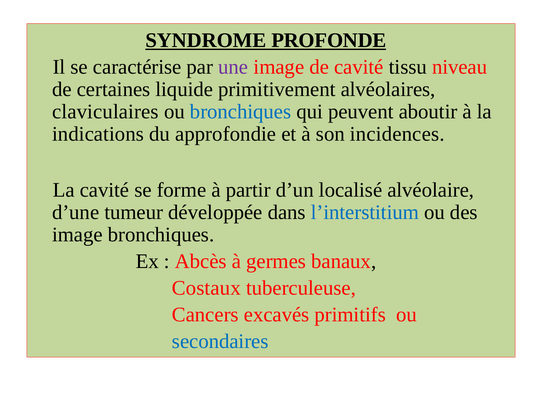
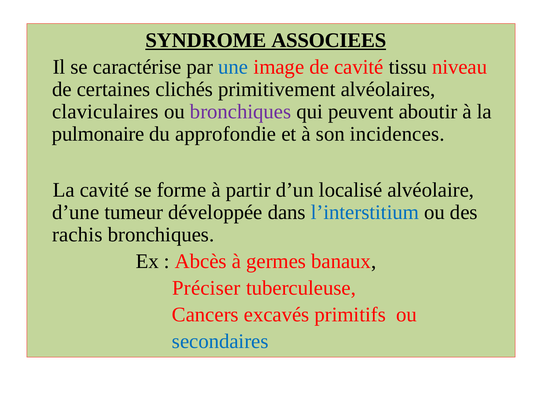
PROFONDE: PROFONDE -> ASSOCIEES (329, 40)
une colour: purple -> blue (233, 67)
liquide: liquide -> clichés (184, 89)
bronchiques colour: blue -> purple (241, 112)
indications: indications -> pulmonaire (98, 134)
image: image -> rachis (77, 235)
Costaux: Costaux -> Préciser (206, 288)
